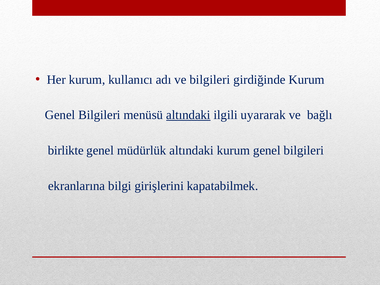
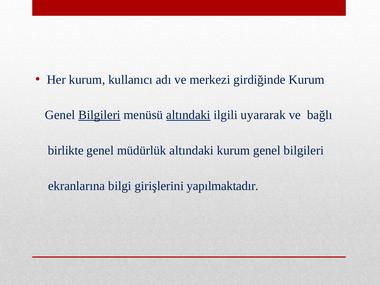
ve bilgileri: bilgileri -> merkezi (210, 80)
Bilgileri underline: none -> present (99, 115)
kapatabilmek: kapatabilmek -> yapılmaktadır (223, 186)
